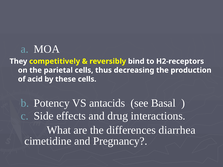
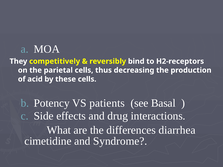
antacids: antacids -> patients (107, 103)
Pregnancy: Pregnancy -> Syndrome (120, 141)
